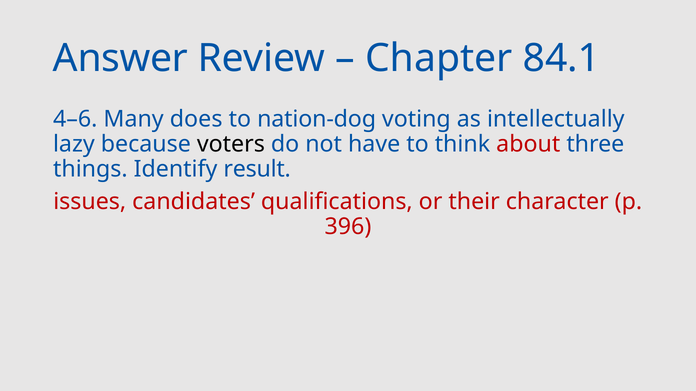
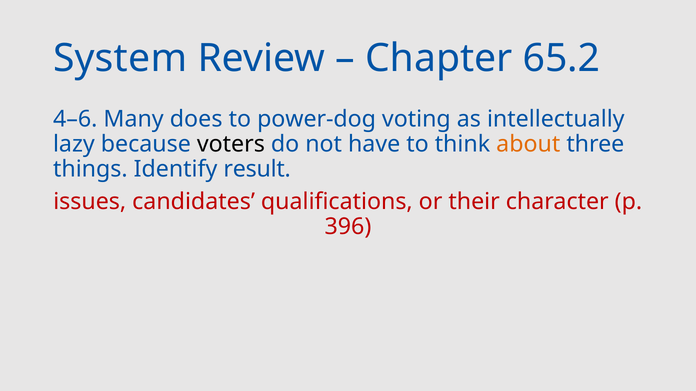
Answer: Answer -> System (120, 58)
84.1: 84.1 -> 65.2 (562, 58)
nation-dog: nation-dog -> power-dog (317, 119)
about colour: red -> orange (528, 144)
